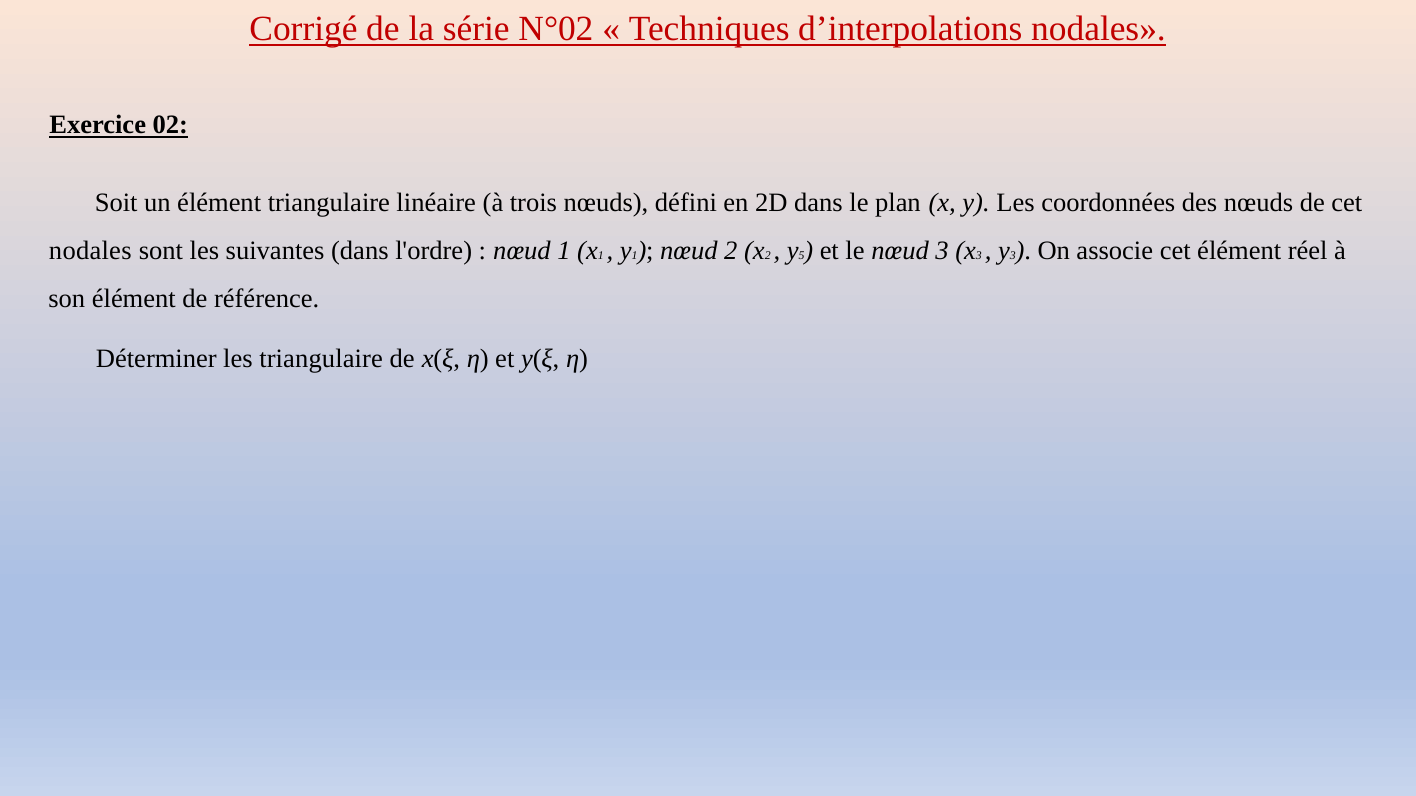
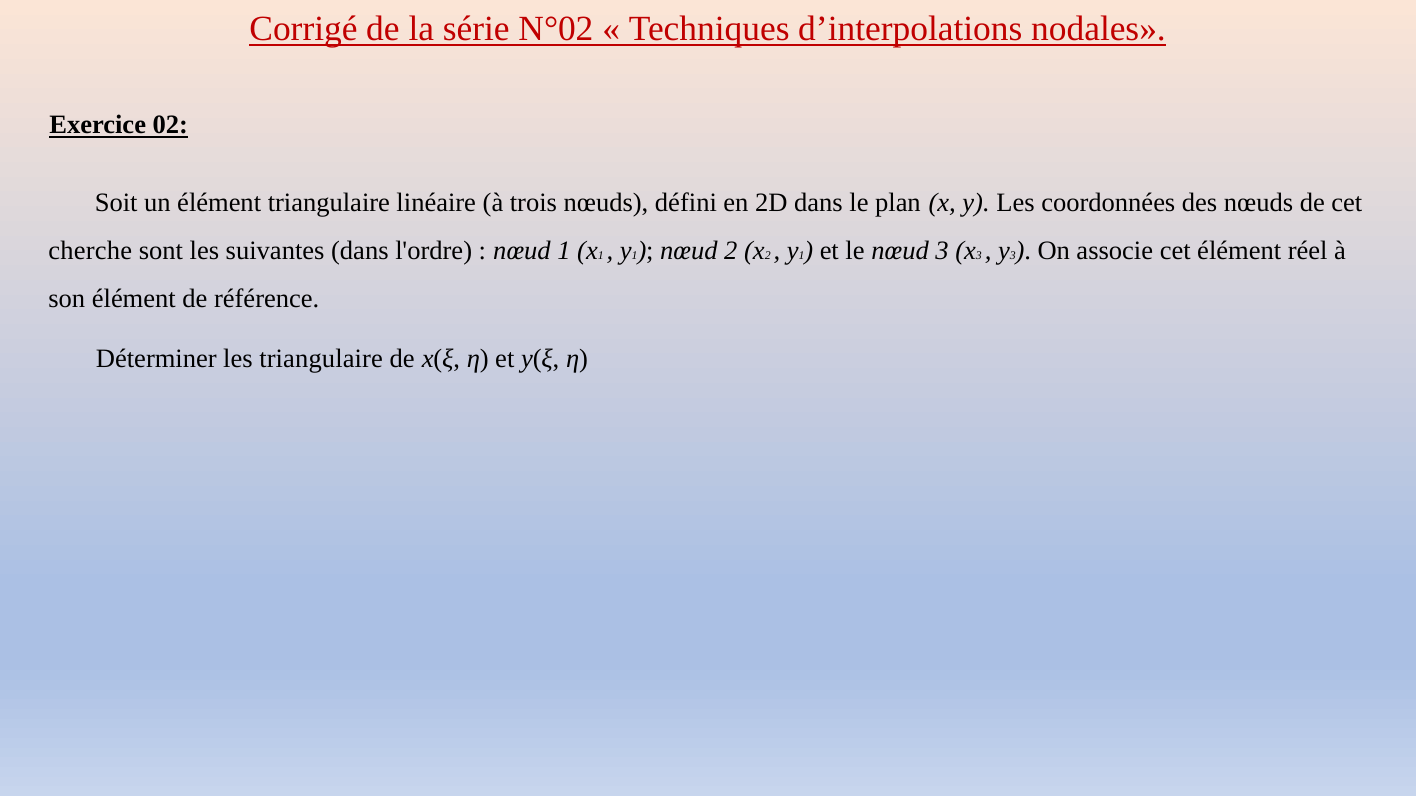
nodales: nodales -> cherche (90, 251)
5: 5 -> 1 (802, 256)
